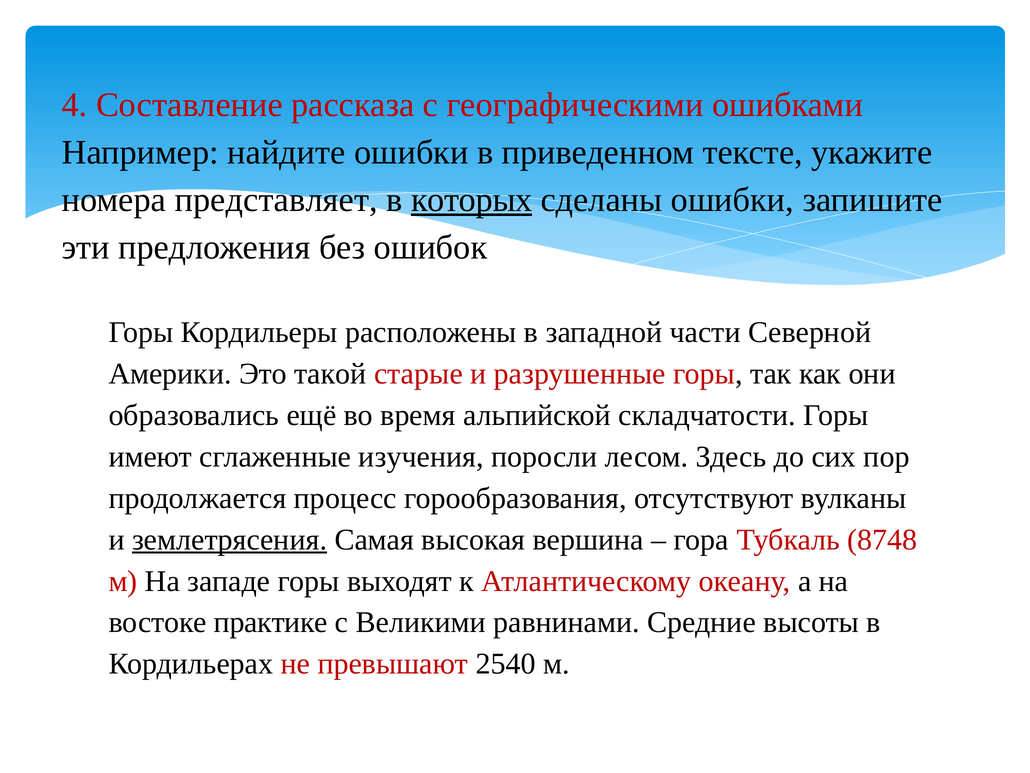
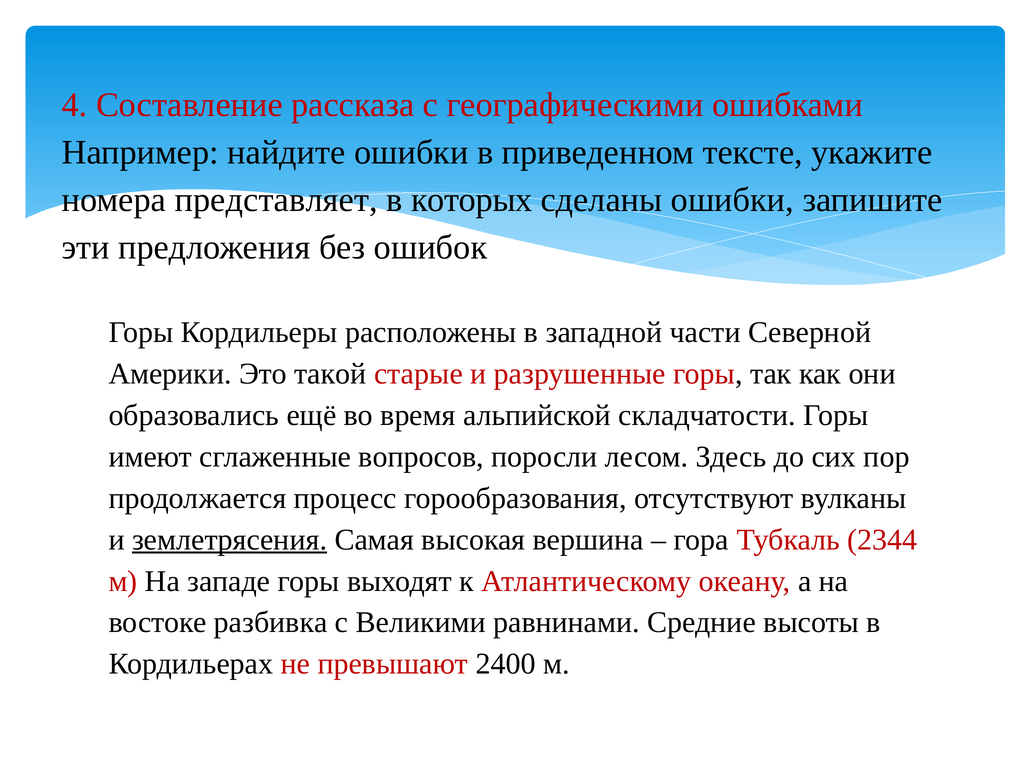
которых underline: present -> none (472, 200)
изучения: изучения -> вопросов (421, 456)
8748: 8748 -> 2344 (882, 539)
практике: практике -> разбивка (271, 622)
2540: 2540 -> 2400 (506, 664)
